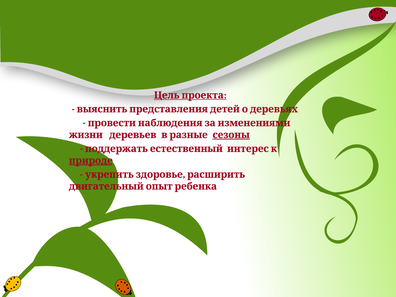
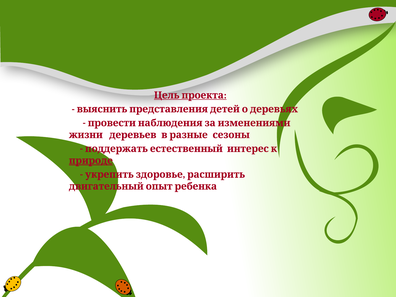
сезоны underline: present -> none (231, 135)
